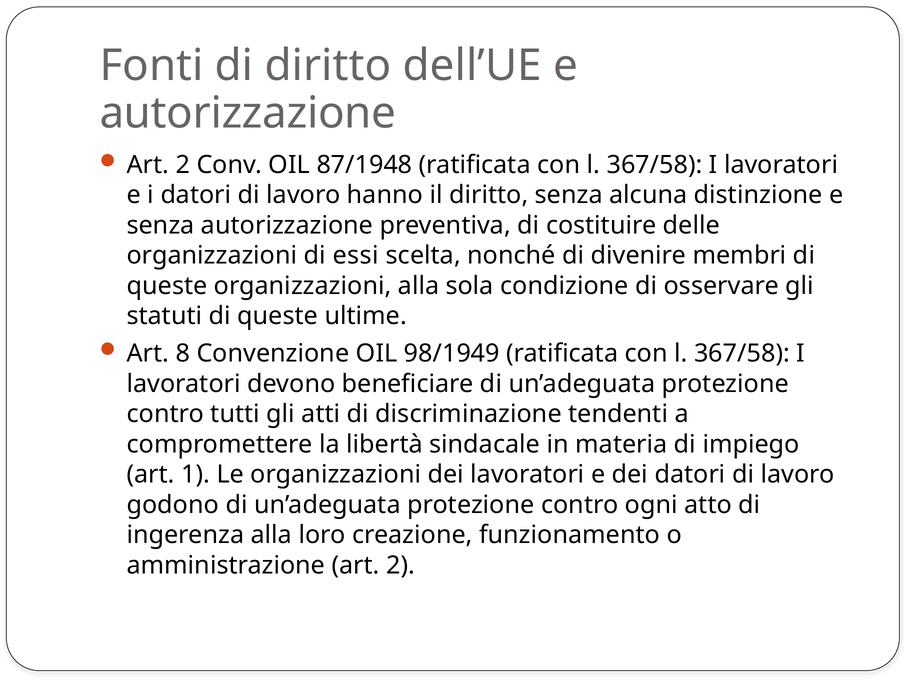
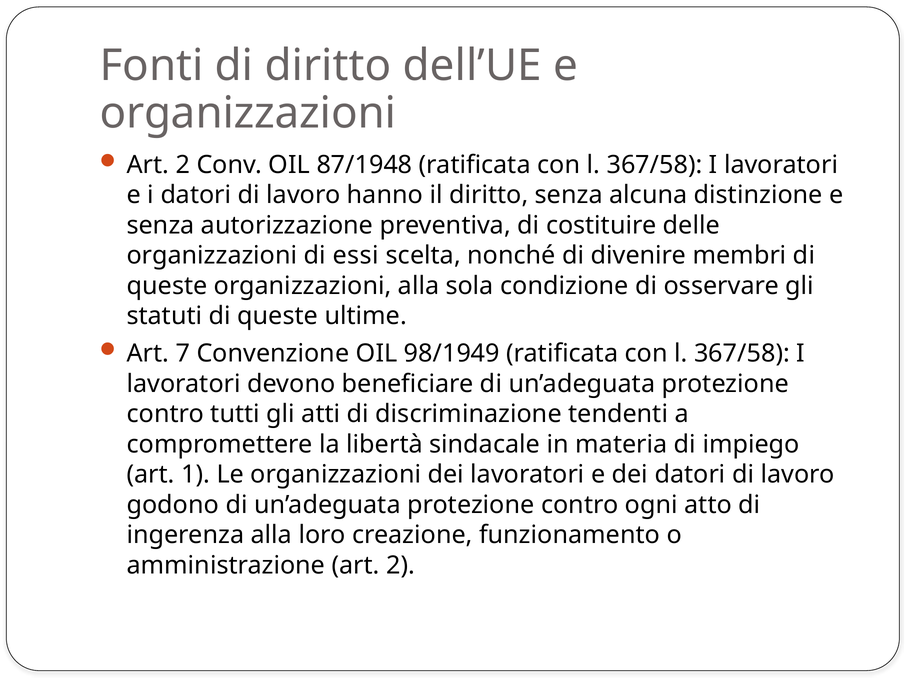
autorizzazione: autorizzazione -> organizzazioni (248, 113)
8: 8 -> 7 (183, 353)
